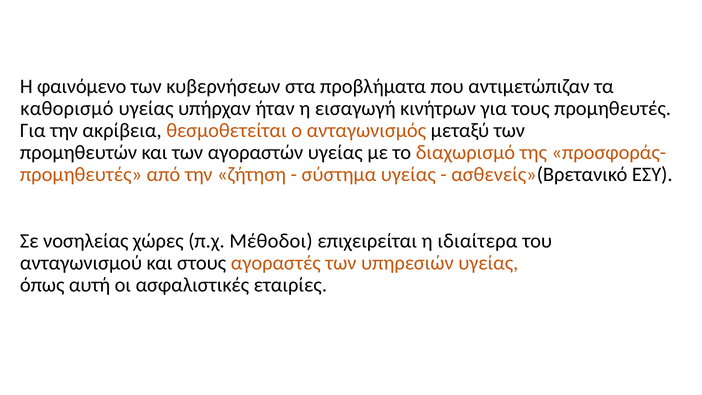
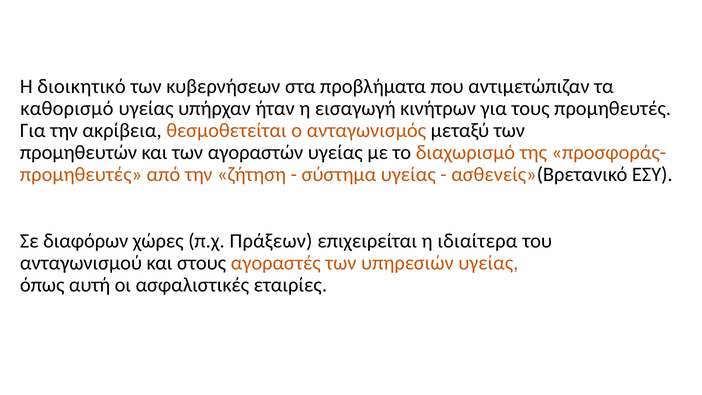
φαινόμενο: φαινόμενο -> διοικητικό (82, 86)
νοσηλείας: νοσηλείας -> διαφόρων (86, 241)
Μέθοδοι: Μέθοδοι -> Πράξεων (271, 241)
